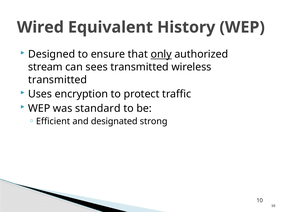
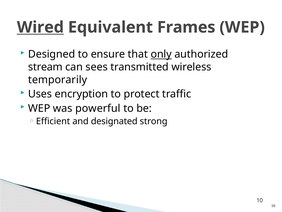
Wired underline: none -> present (40, 27)
History: History -> Frames (186, 27)
transmitted: transmitted -> temporarily (58, 80)
standard: standard -> powerful (98, 108)
